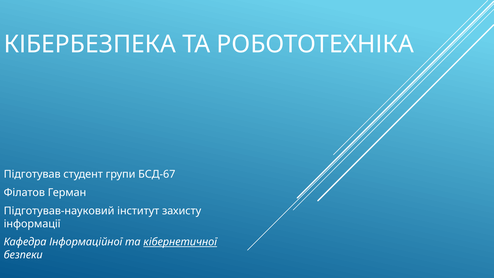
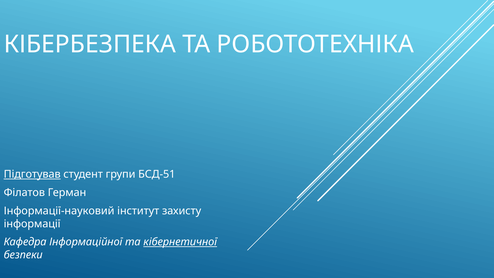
Підготував underline: none -> present (32, 174)
БСД-67: БСД-67 -> БСД-51 (157, 174)
Підготував-науковий: Підготував-науковий -> Інформації-науковий (59, 211)
